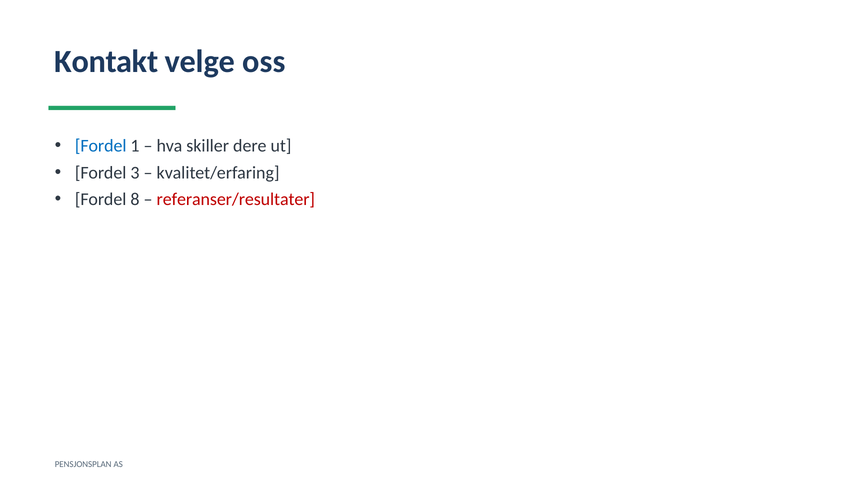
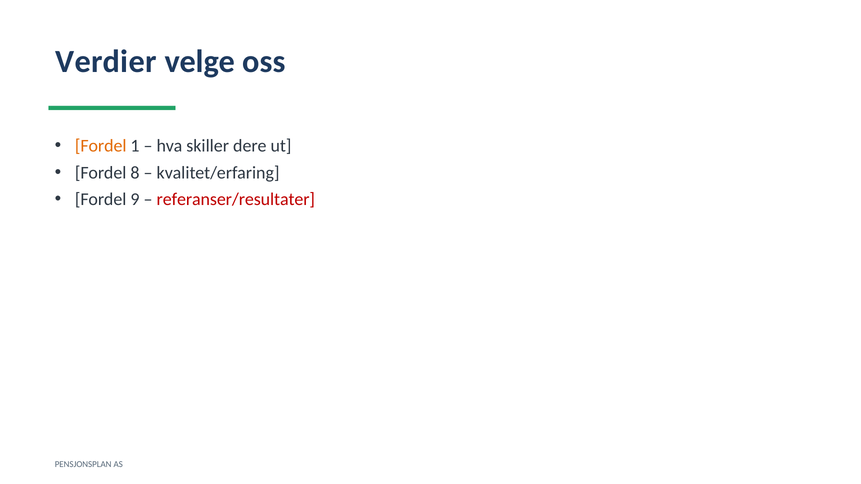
Kontakt: Kontakt -> Verdier (106, 61)
Fordel colour: blue -> orange (101, 146)
3: 3 -> 8 (135, 173)
8: 8 -> 9 (135, 200)
